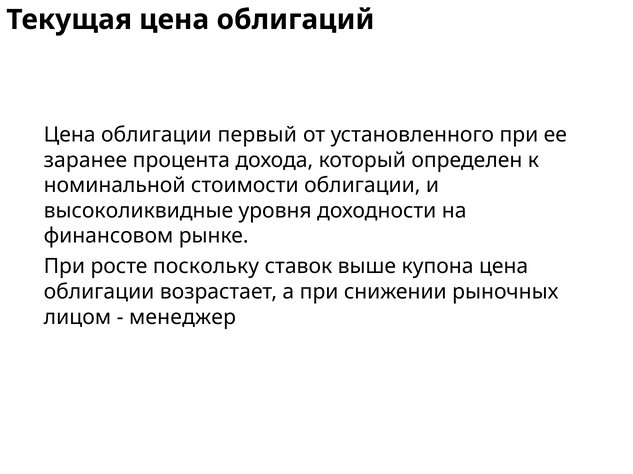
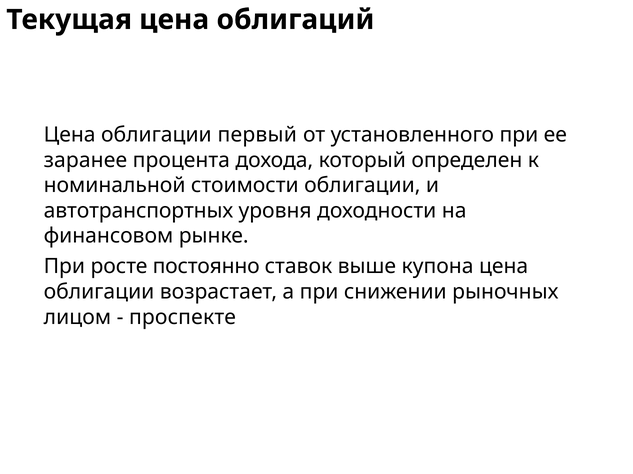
высоколиквидные: высоколиквидные -> автотранспортных (138, 211)
поскольку: поскольку -> постоянно (206, 267)
менеджер: менеджер -> проспекте (183, 318)
